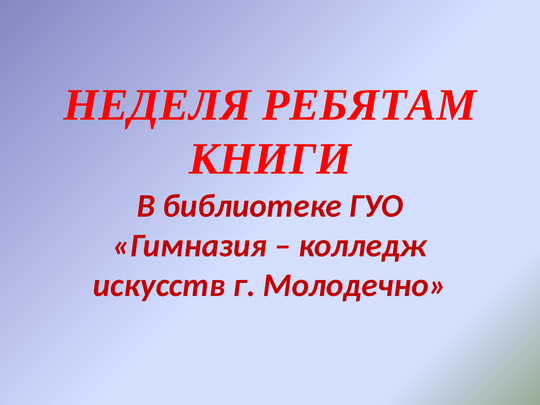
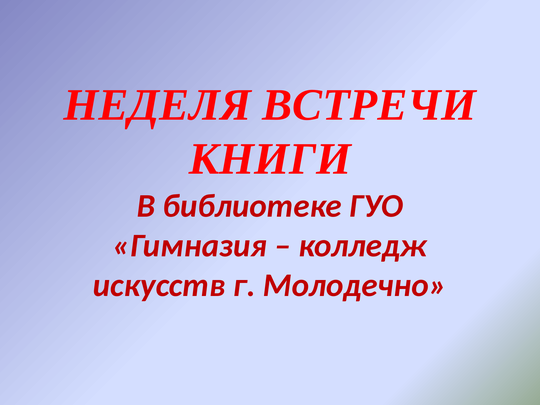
РЕБЯТАМ: РЕБЯТАМ -> ВСТРЕЧИ (369, 105)
